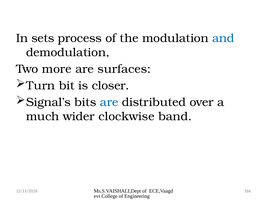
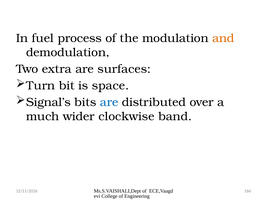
sets: sets -> fuel (43, 38)
and colour: blue -> orange (223, 38)
more: more -> extra (57, 69)
closer: closer -> space (111, 86)
